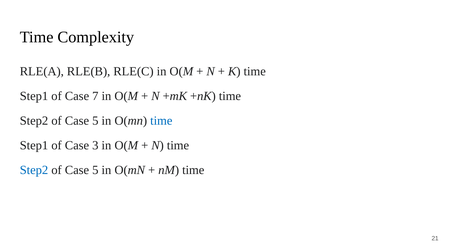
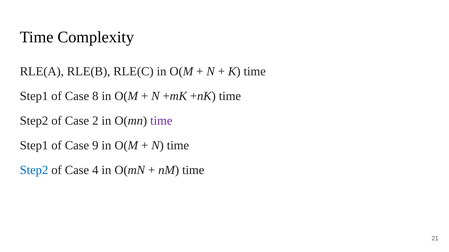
7: 7 -> 8 (95, 96)
5: 5 -> 2 (95, 121)
time colour: blue -> purple (161, 121)
3: 3 -> 9 (95, 146)
5: 5 -> 4 (95, 170)
